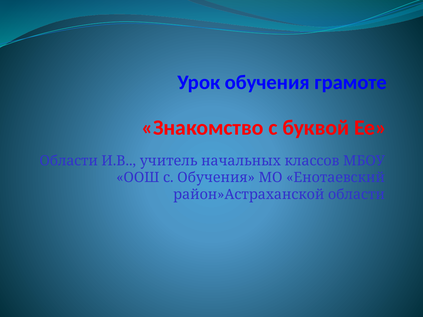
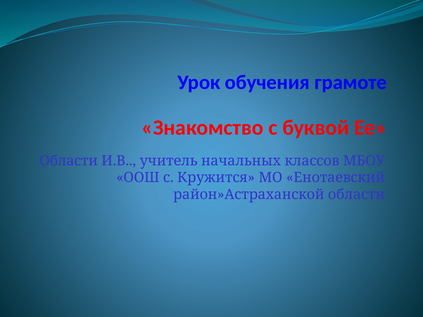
с Обучения: Обучения -> Кружится (216, 178)
